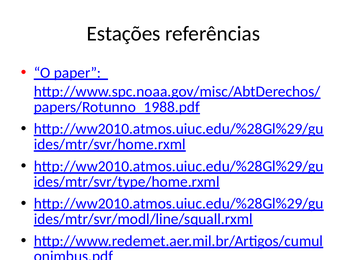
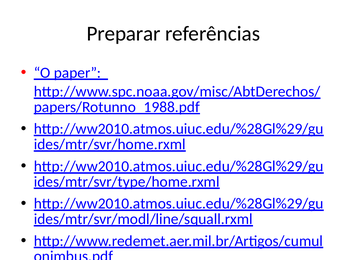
Estações: Estações -> Preparar (124, 34)
